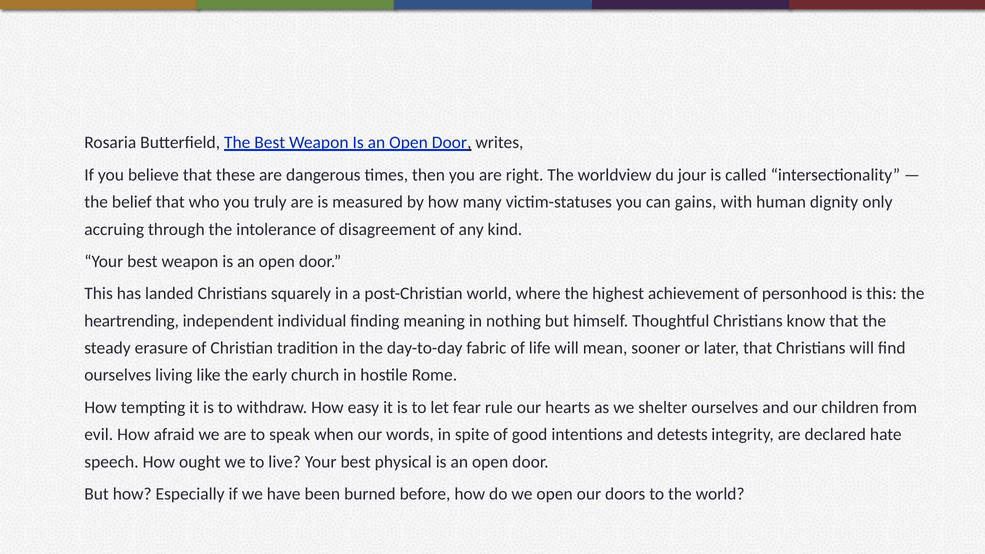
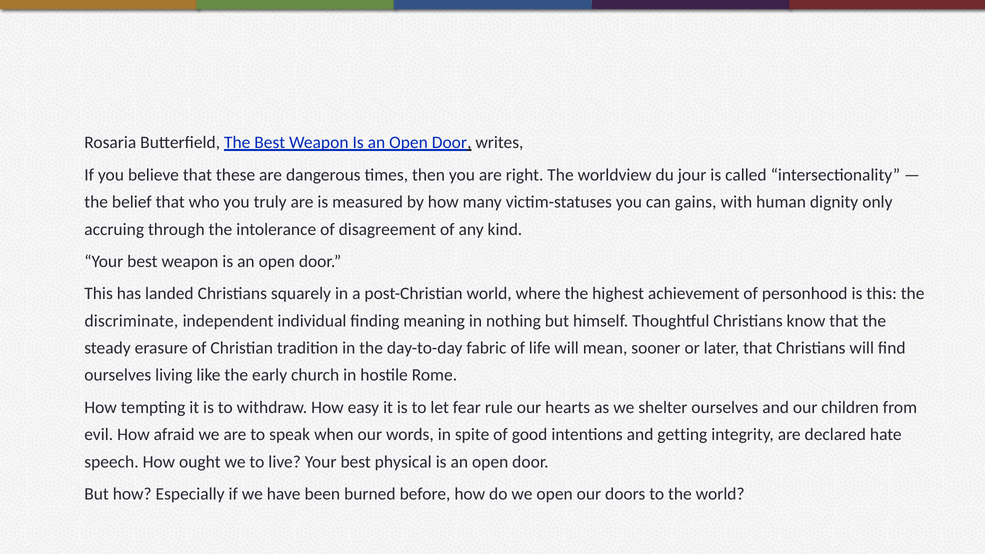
heartrending: heartrending -> discriminate (131, 321)
detests: detests -> getting (682, 435)
